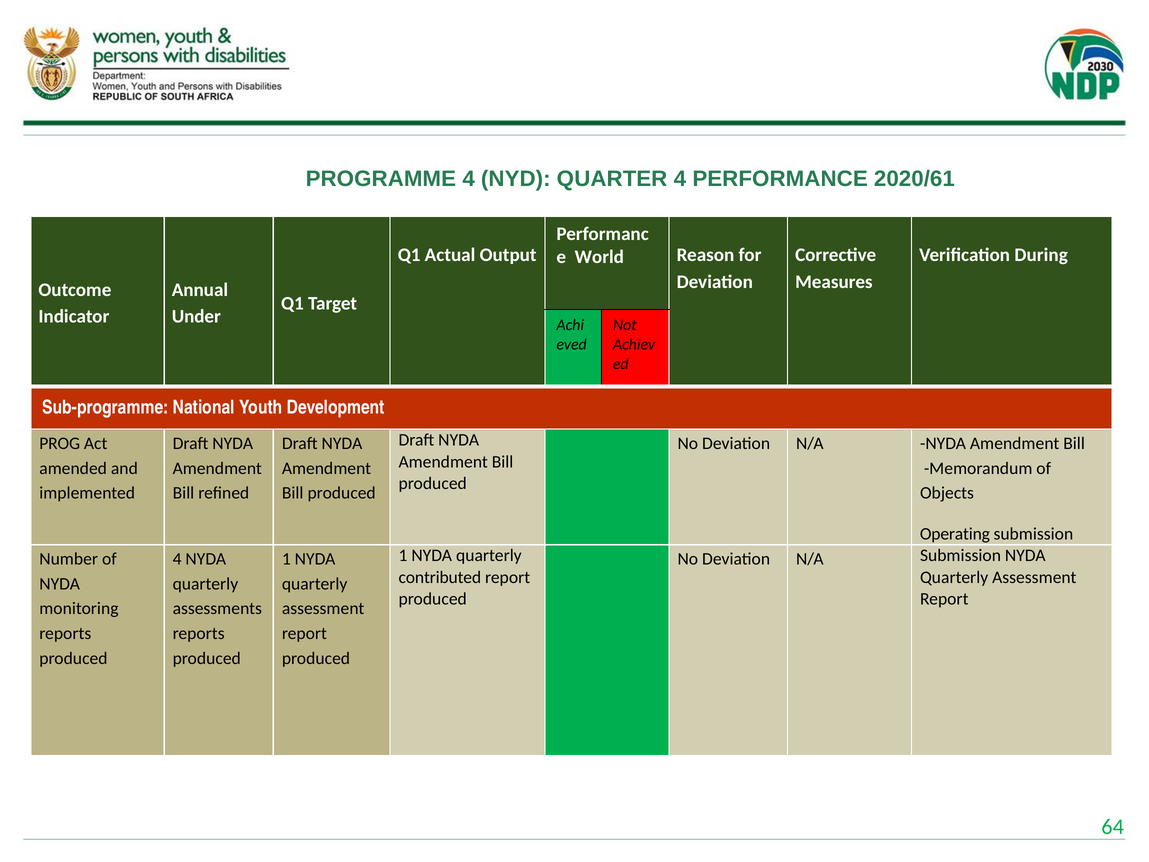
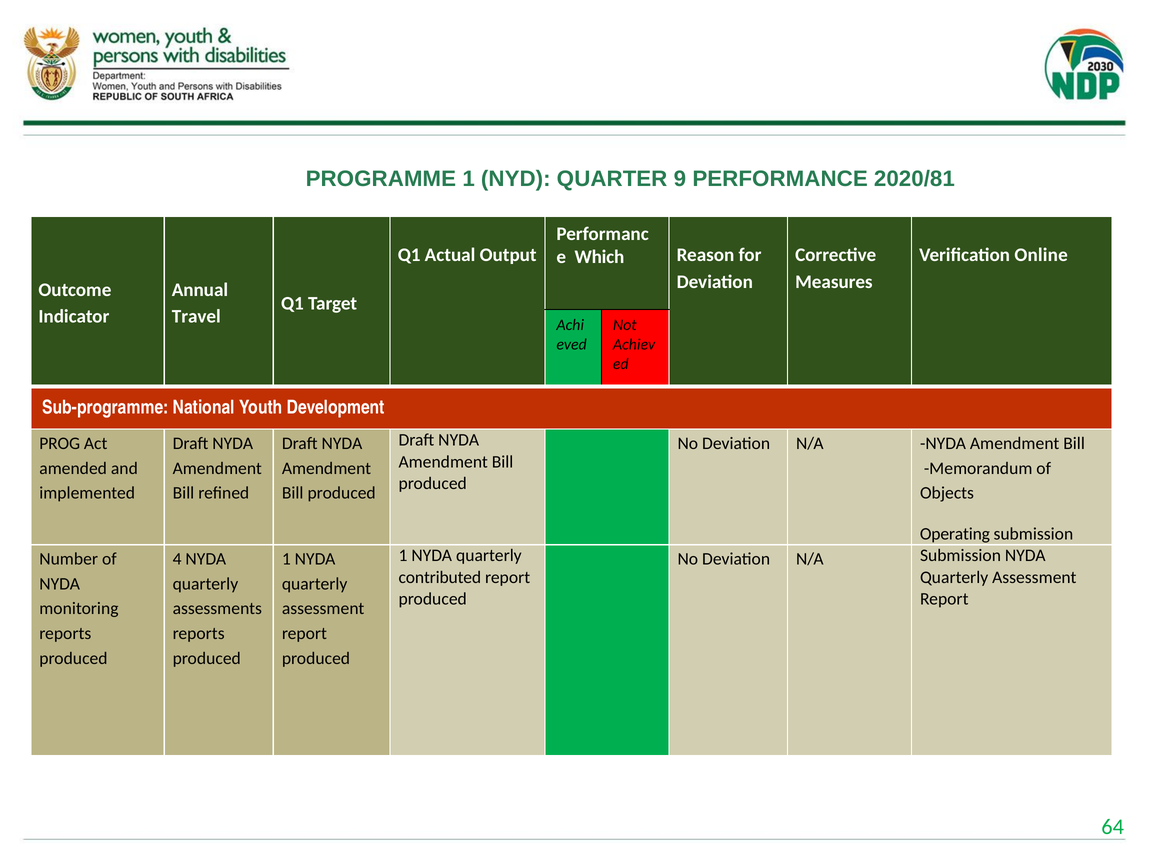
PROGRAMME 4: 4 -> 1 (469, 179)
QUARTER 4: 4 -> 9 (680, 179)
2020/61: 2020/61 -> 2020/81 (914, 179)
During: During -> Online (1041, 255)
World: World -> Which (599, 257)
Under: Under -> Travel (196, 317)
